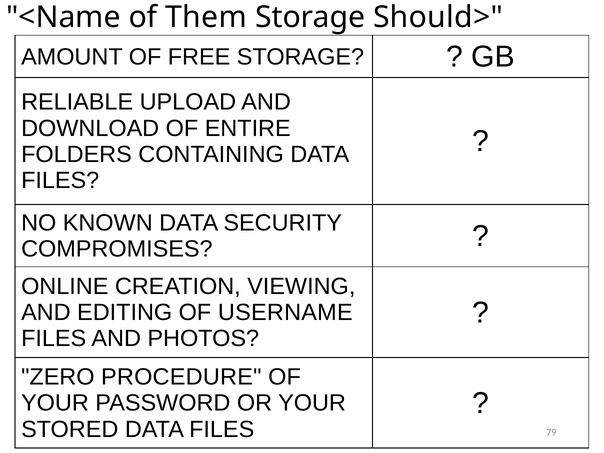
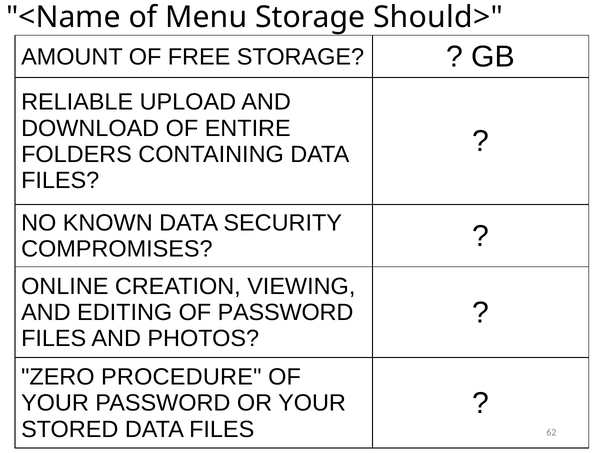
Them: Them -> Menu (206, 17)
OF USERNAME: USERNAME -> PASSWORD (286, 313)
79: 79 -> 62 (551, 433)
